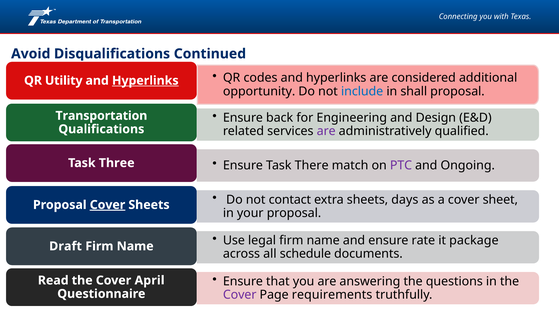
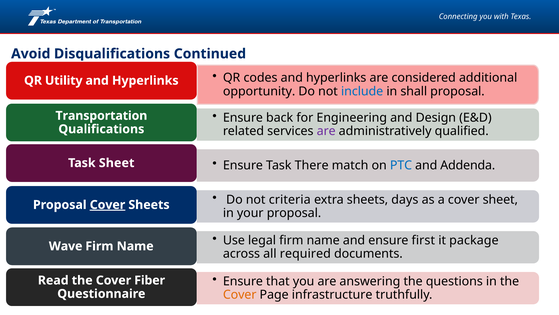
Hyperlinks underline: present -> none (145, 81)
Task Three: Three -> Sheet (117, 163)
PTC colour: purple -> blue (401, 165)
Ongoing: Ongoing -> Addenda (468, 165)
contact: contact -> criteria (290, 199)
rate: rate -> first (423, 240)
Draft: Draft -> Wave (66, 246)
schedule: schedule -> required (305, 254)
April: April -> Fiber (150, 280)
Cover colour: purple -> orange (240, 295)
requirements: requirements -> infrastructure (332, 295)
